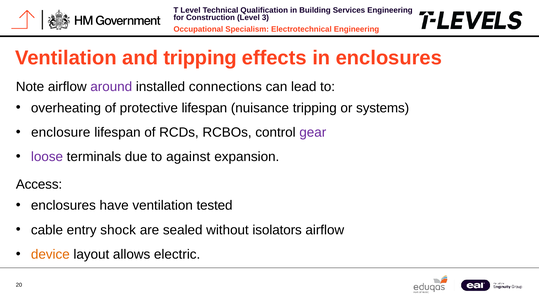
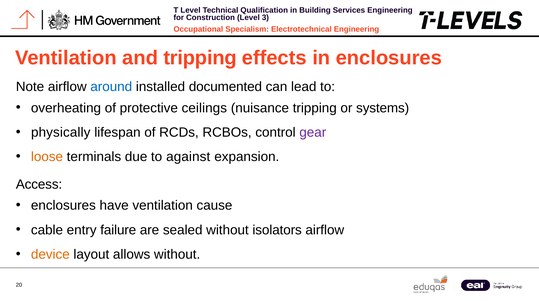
around colour: purple -> blue (111, 87)
connections: connections -> documented (225, 87)
protective lifespan: lifespan -> ceilings (204, 108)
enclosure: enclosure -> physically (61, 132)
loose colour: purple -> orange (47, 157)
tested: tested -> cause (214, 206)
shock: shock -> failure (118, 230)
allows electric: electric -> without (177, 255)
